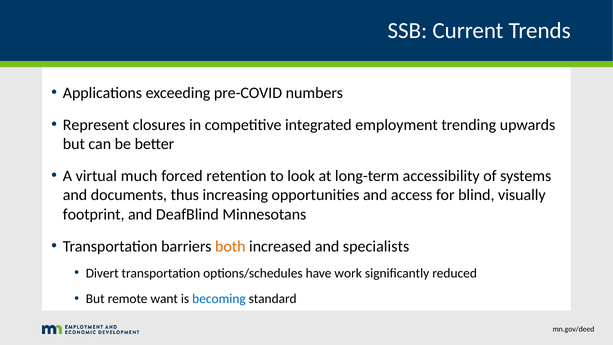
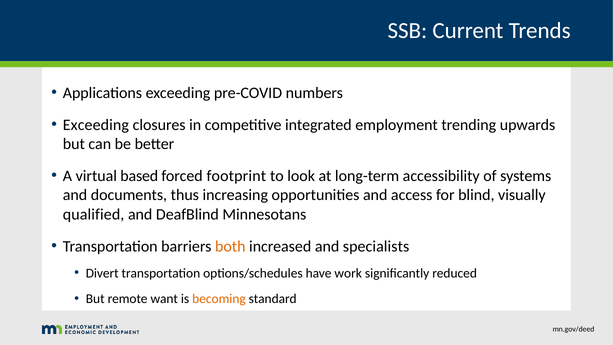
Represent: Represent -> Exceeding (96, 125)
much: much -> based (139, 176)
retention: retention -> footprint (236, 176)
footprint: footprint -> qualified (94, 214)
becoming colour: blue -> orange (219, 299)
